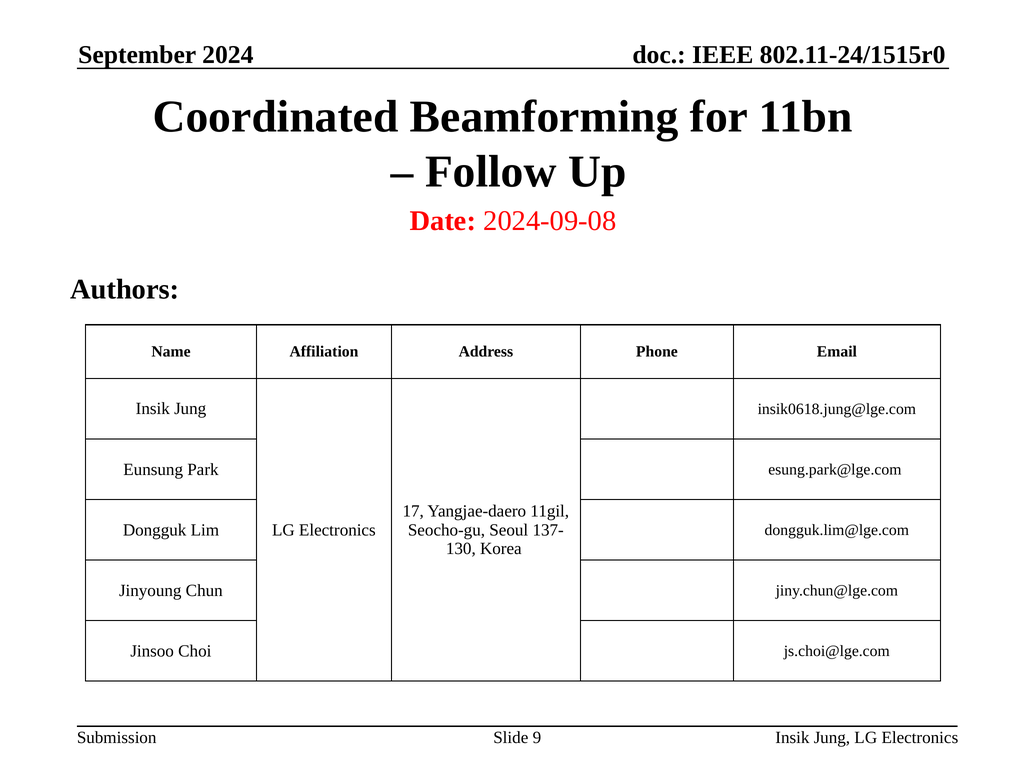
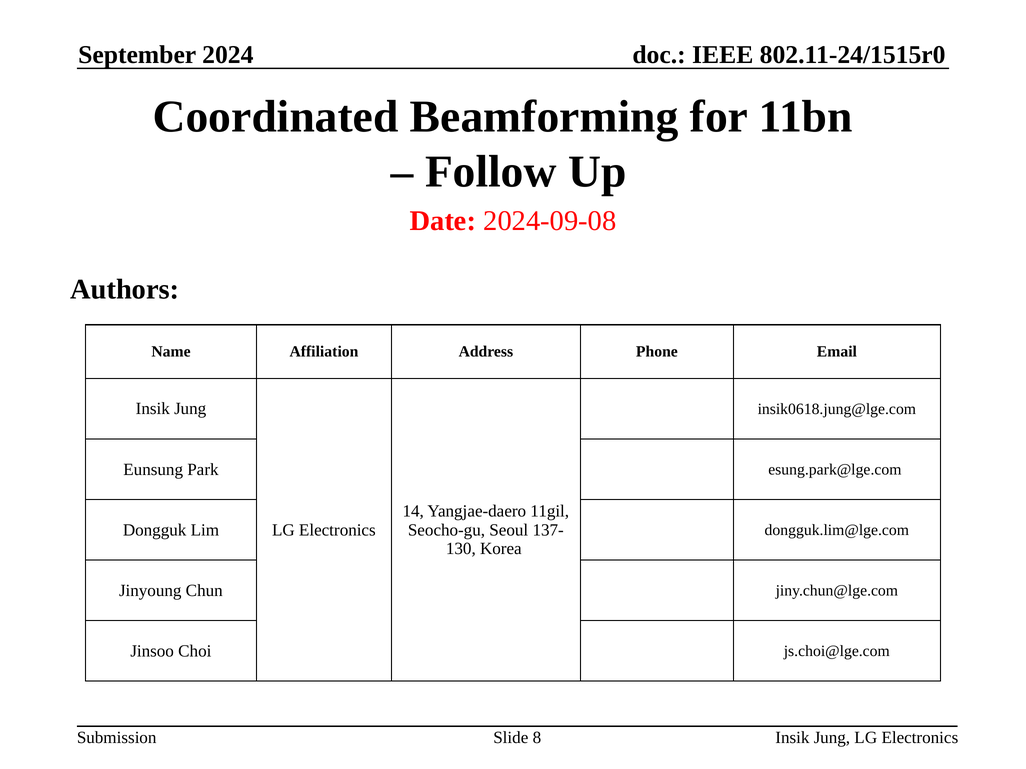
17: 17 -> 14 (413, 511)
9: 9 -> 8 (537, 738)
